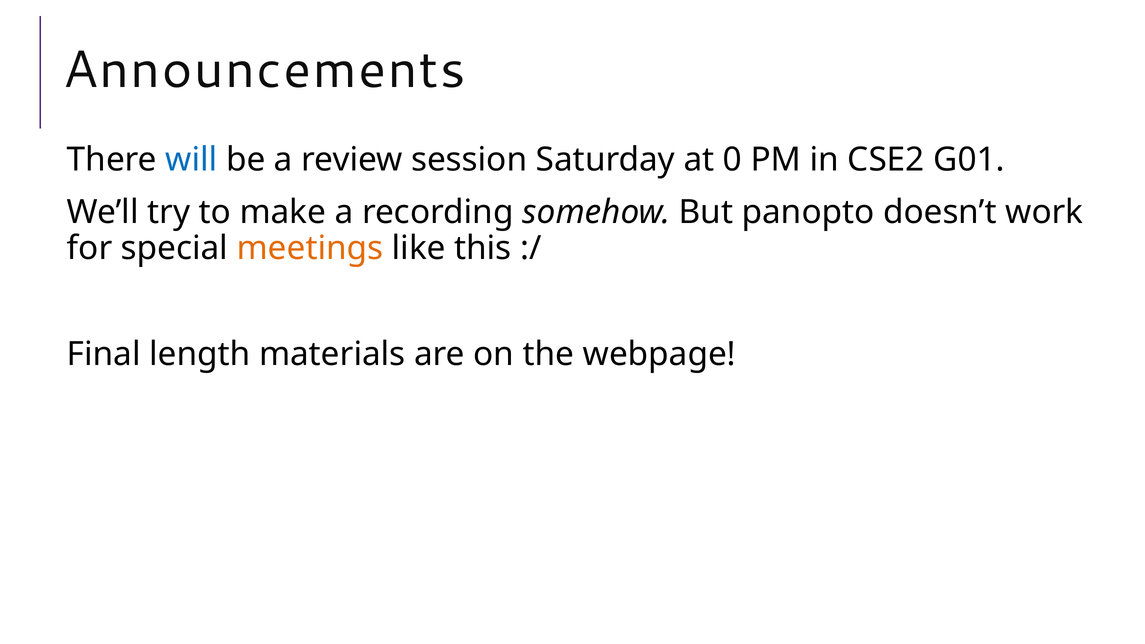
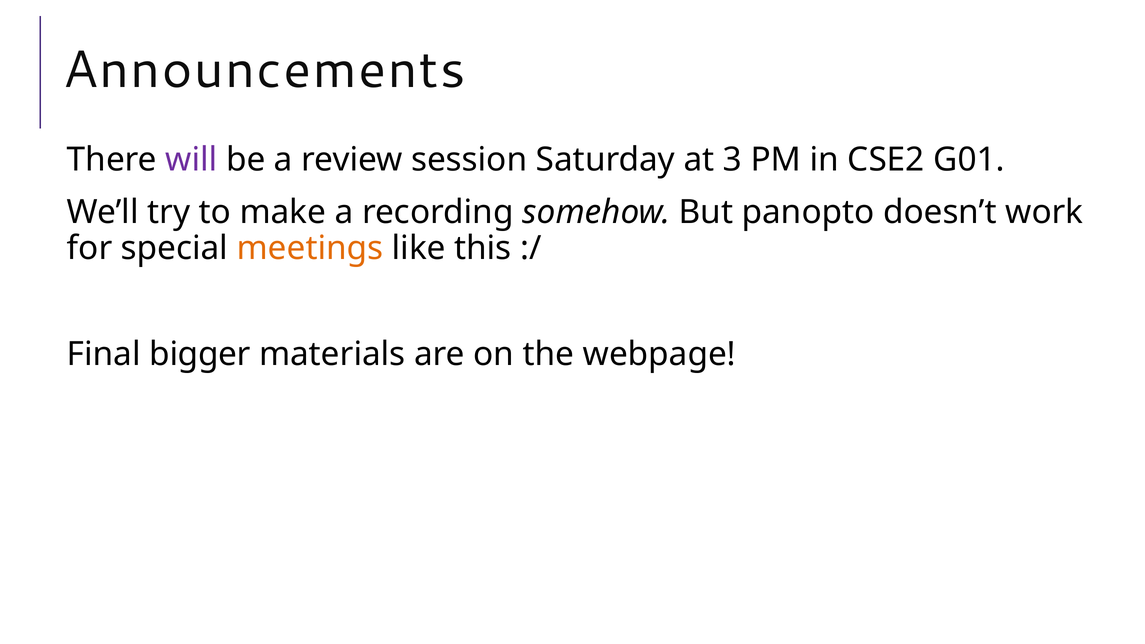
will colour: blue -> purple (191, 160)
0: 0 -> 3 (732, 160)
length: length -> bigger (200, 354)
